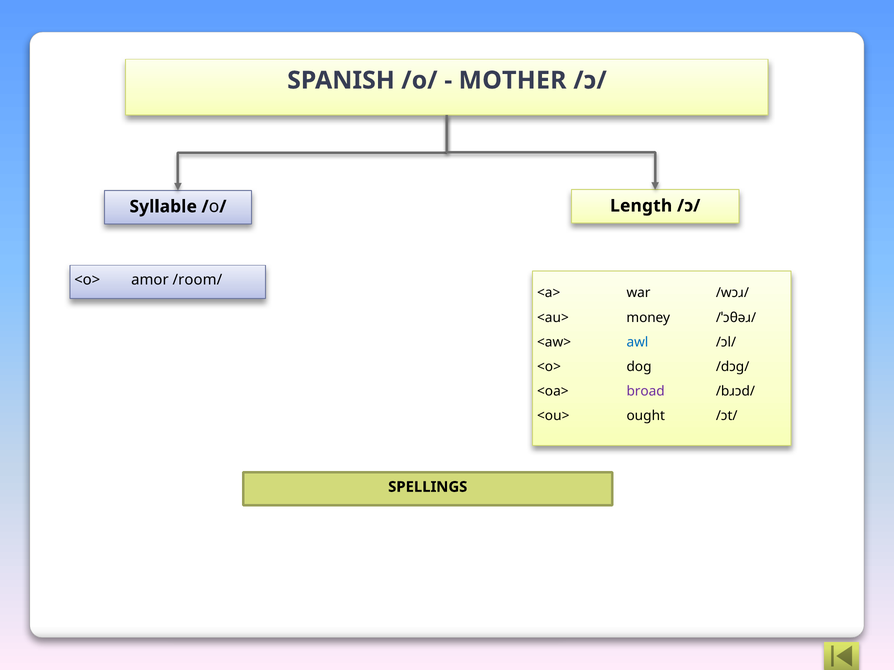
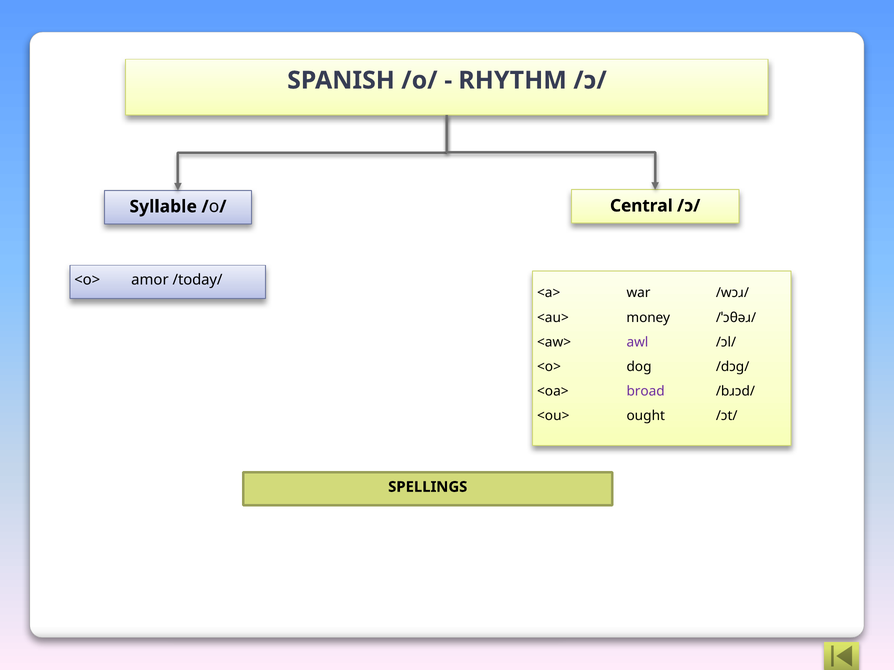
MOTHER: MOTHER -> RHYTHM (513, 80)
Length: Length -> Central (641, 206)
/room/: /room/ -> /today/ (198, 280)
awl colour: blue -> purple (637, 342)
